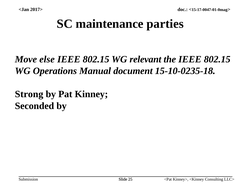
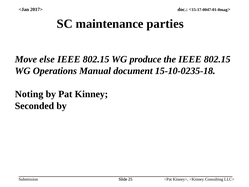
relevant: relevant -> produce (145, 59)
Strong: Strong -> Noting (29, 94)
